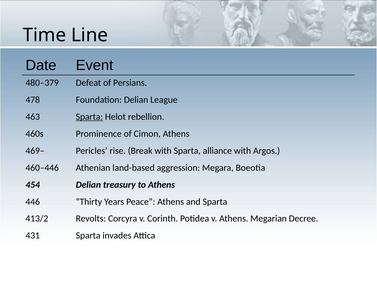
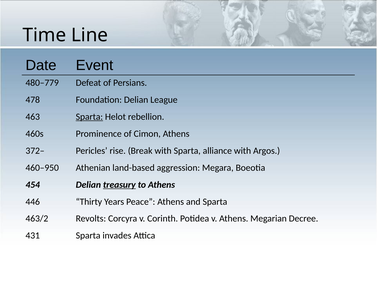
480–379: 480–379 -> 480–779 (42, 83)
469–: 469– -> 372– (35, 151)
460–446: 460–446 -> 460–950 (42, 168)
treasury underline: none -> present (119, 184)
413/2: 413/2 -> 463/2 (37, 218)
